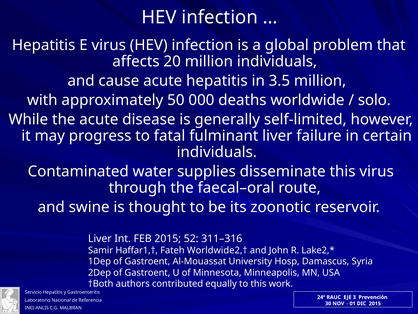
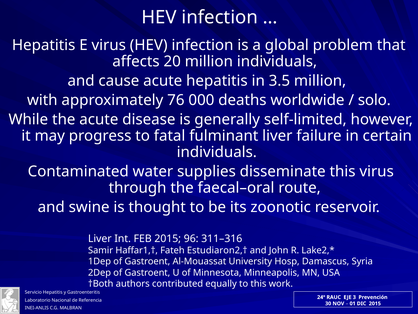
50: 50 -> 76 (176, 100)
52: 52 -> 96 (191, 238)
Worldwide2,†: Worldwide2,† -> Estudiaron2,† (217, 250)
